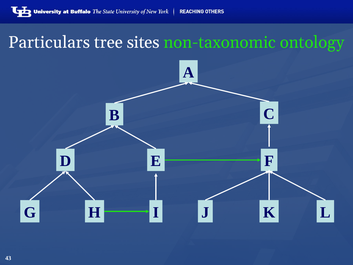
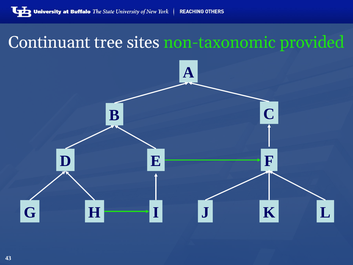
Particulars: Particulars -> Continuant (49, 42)
ontology: ontology -> provided (312, 42)
